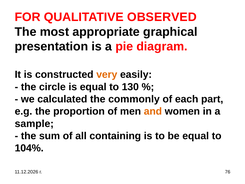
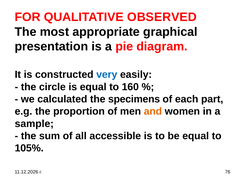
very colour: orange -> blue (107, 74)
130: 130 -> 160 (130, 87)
commonly: commonly -> specimens (134, 99)
containing: containing -> accessible (115, 136)
104%: 104% -> 105% (29, 148)
